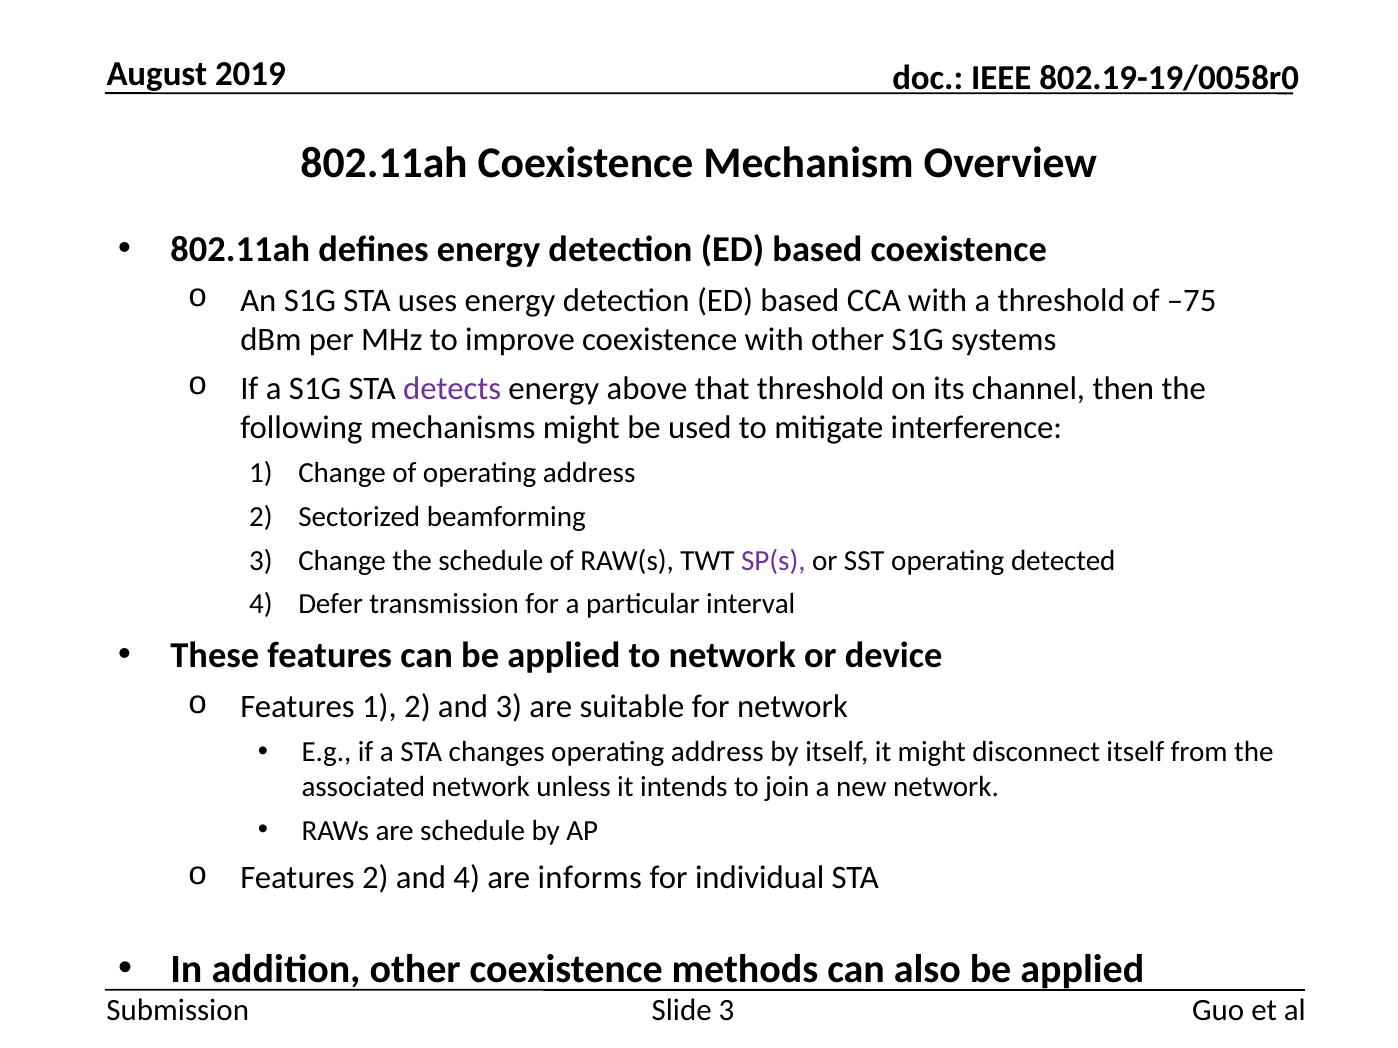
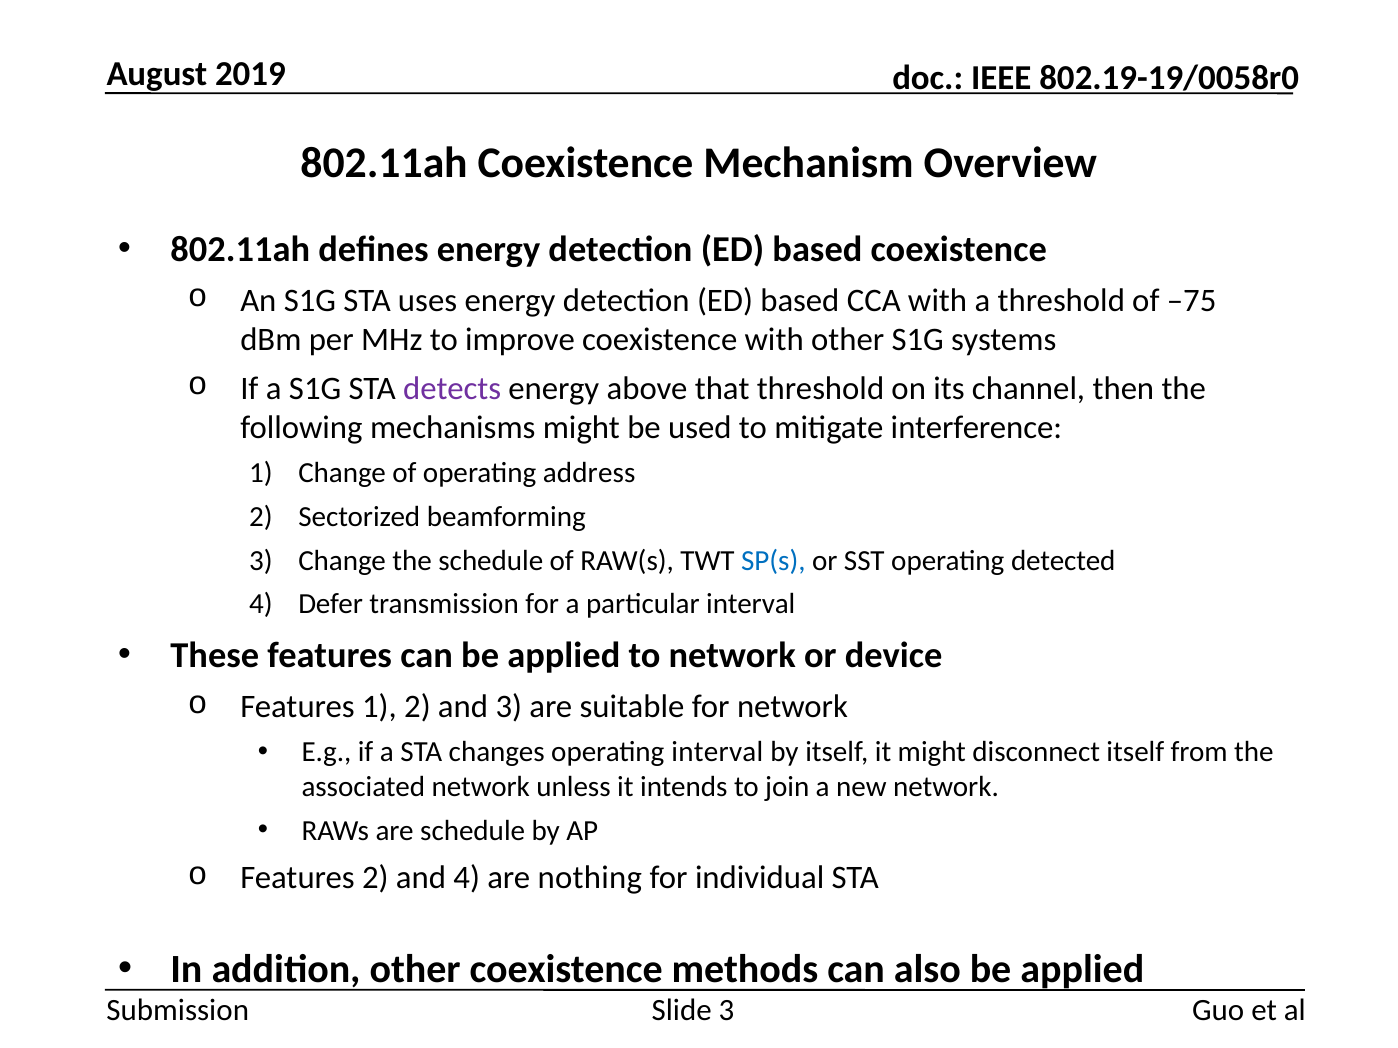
SP(s colour: purple -> blue (773, 561)
changes operating address: address -> interval (717, 753)
informs: informs -> nothing (590, 878)
